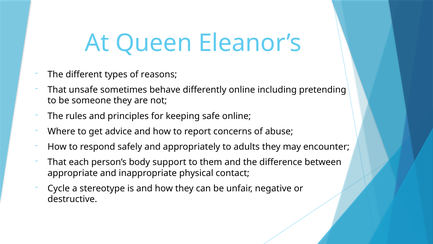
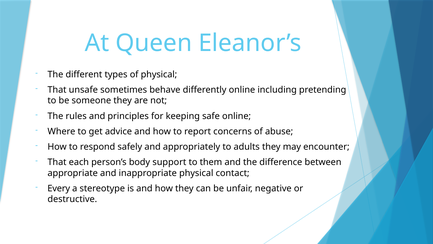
of reasons: reasons -> physical (159, 74)
Cycle: Cycle -> Every (59, 188)
